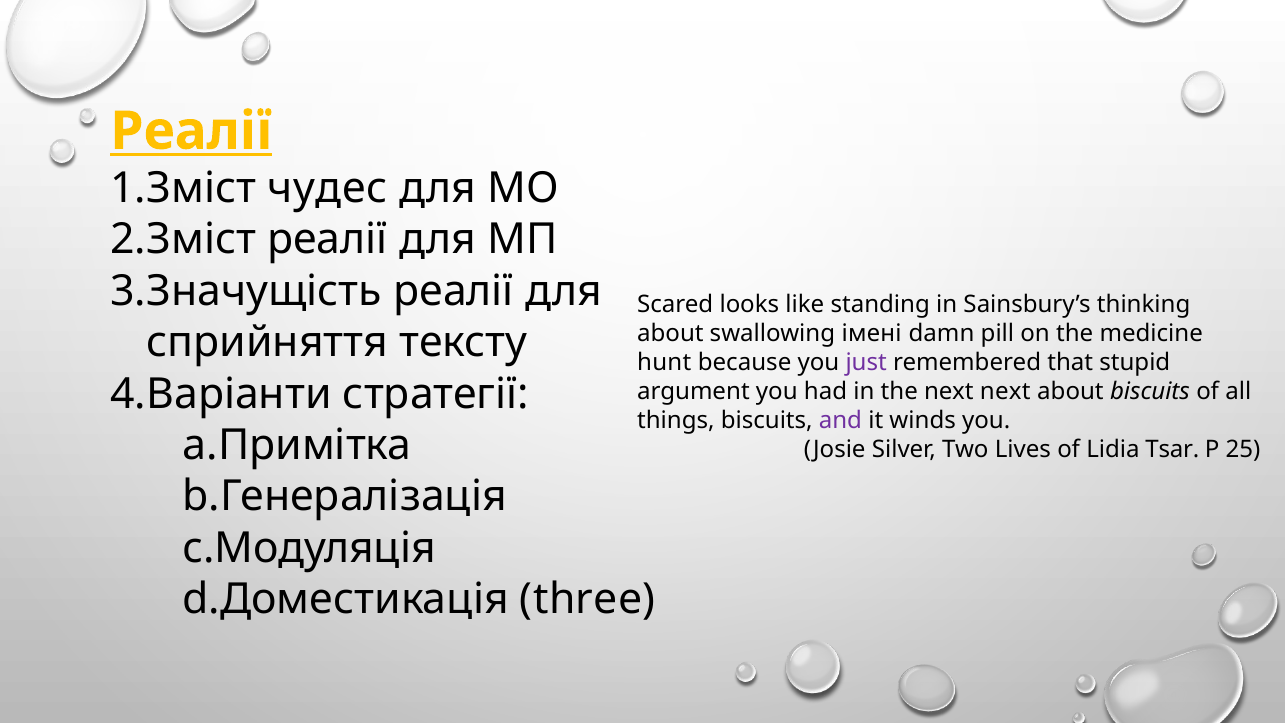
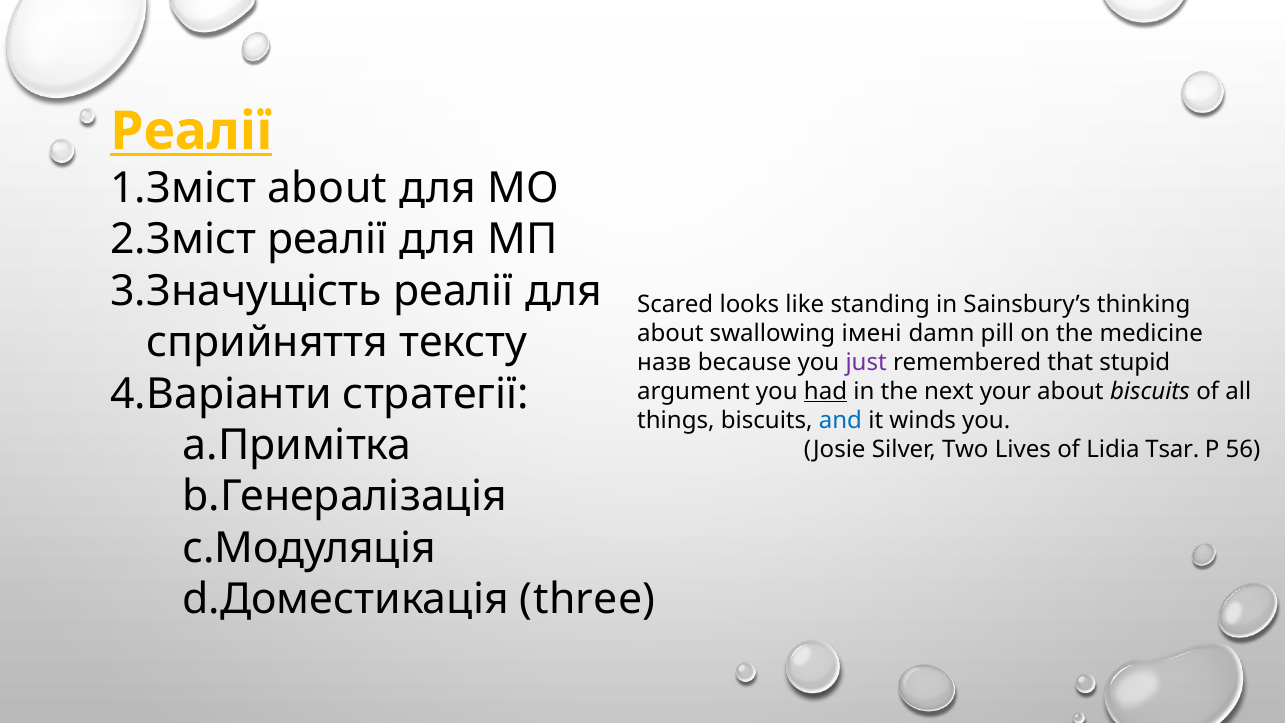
чудес: чудес -> about (327, 188)
hunt: hunt -> назв (664, 362)
had underline: none -> present (826, 391)
next next: next -> your (1005, 391)
and colour: purple -> blue (840, 420)
25: 25 -> 56 (1243, 449)
